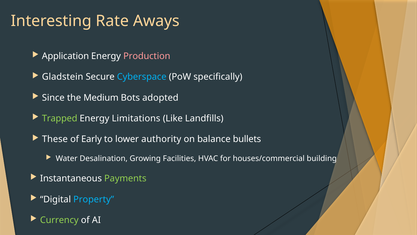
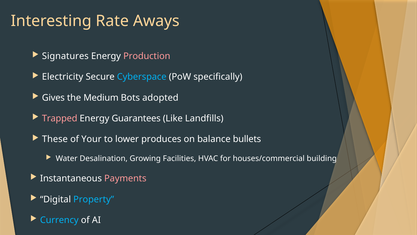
Application: Application -> Signatures (65, 56)
Gladstein: Gladstein -> Electricity (63, 77)
Since: Since -> Gives (53, 98)
Trapped colour: light green -> pink (60, 118)
Limitations: Limitations -> Guarantees (136, 118)
Early: Early -> Your (91, 139)
authority: authority -> produces (161, 139)
Payments colour: light green -> pink (125, 178)
Currency colour: light green -> light blue (59, 220)
